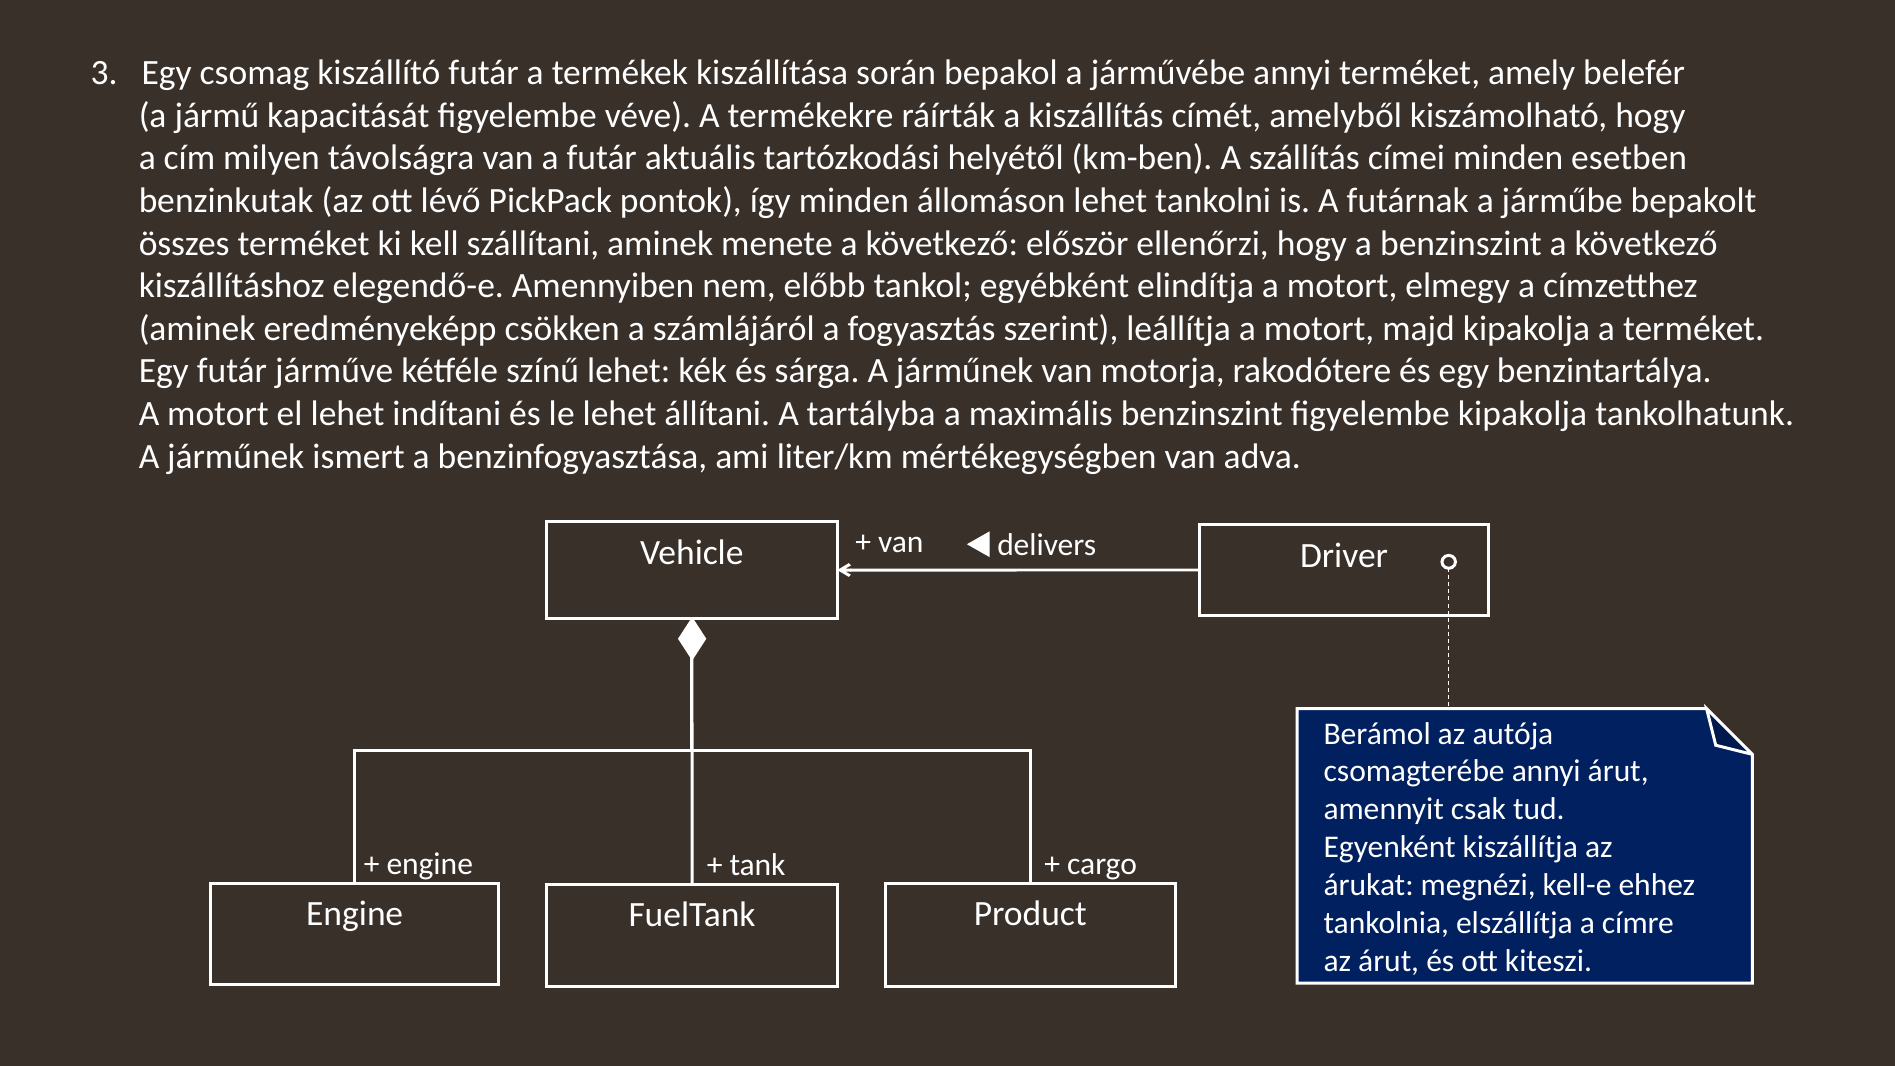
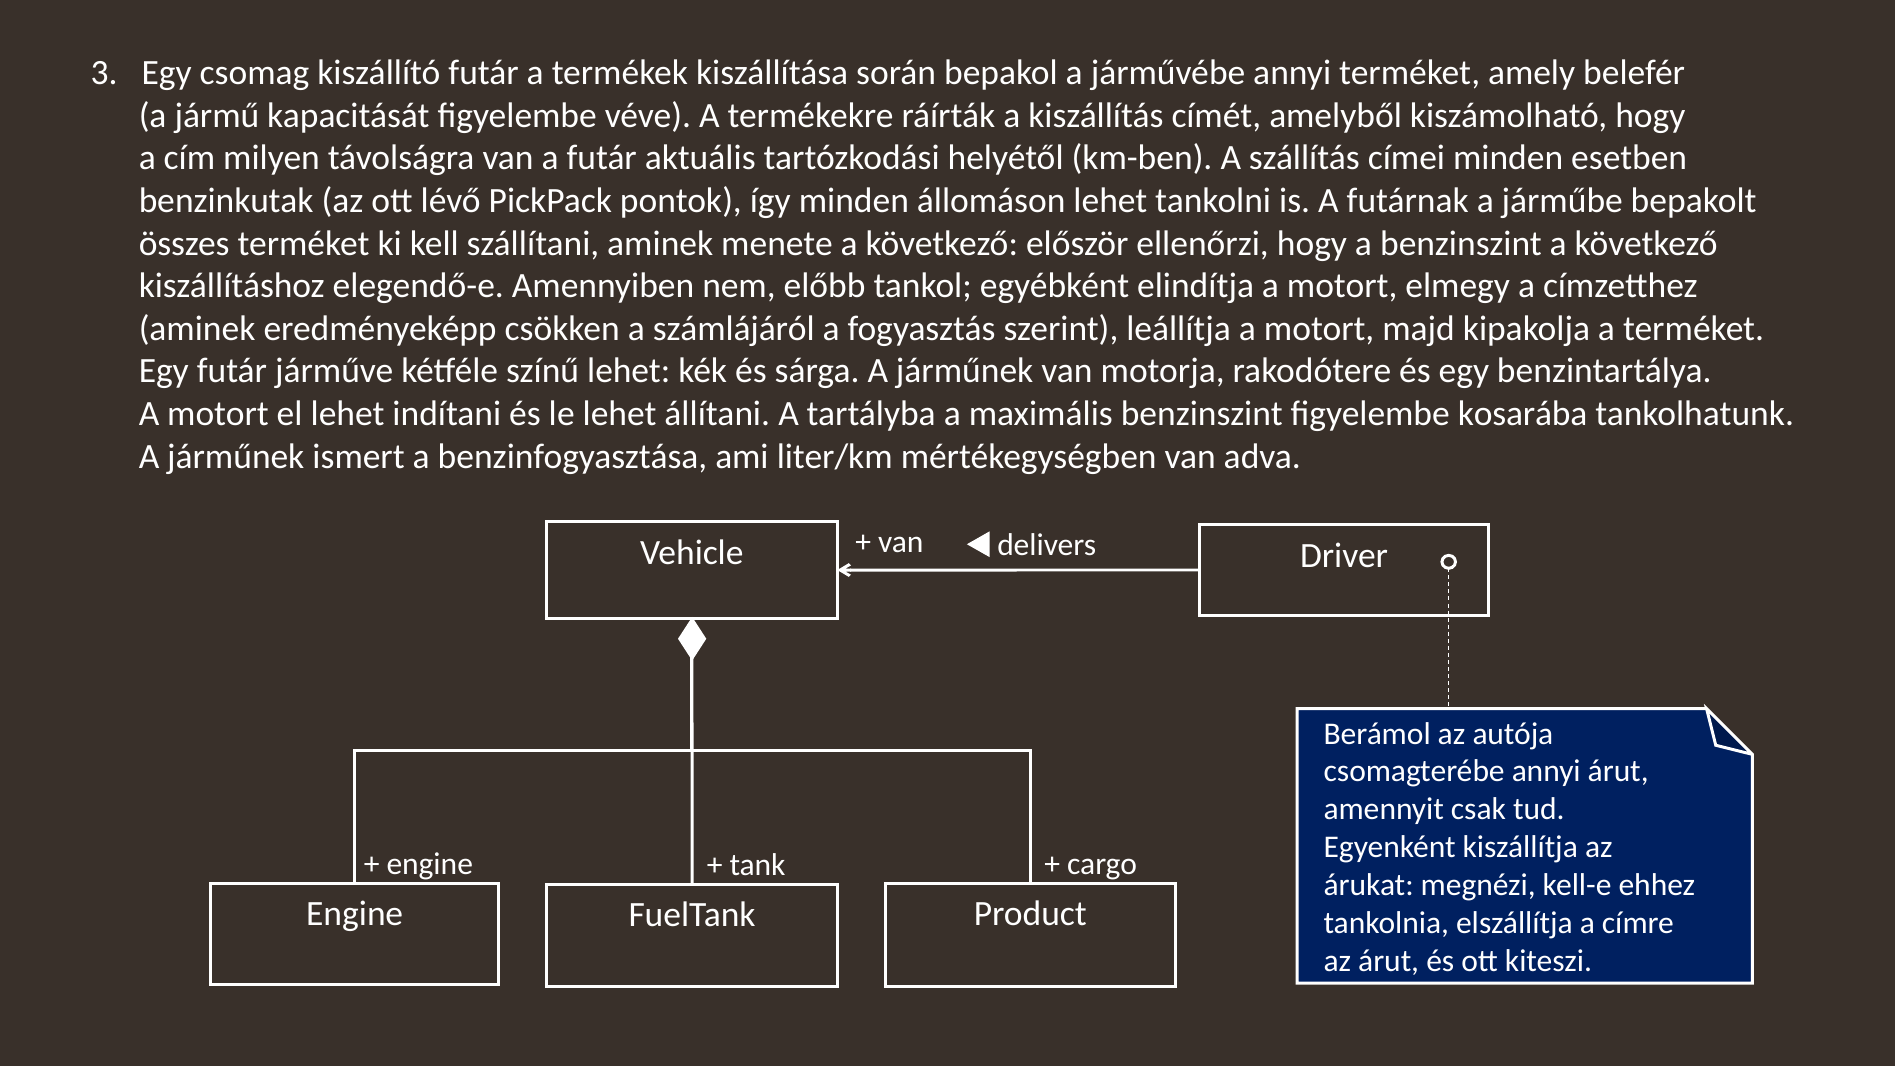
figyelembe kipakolja: kipakolja -> kosarába (1523, 414)
